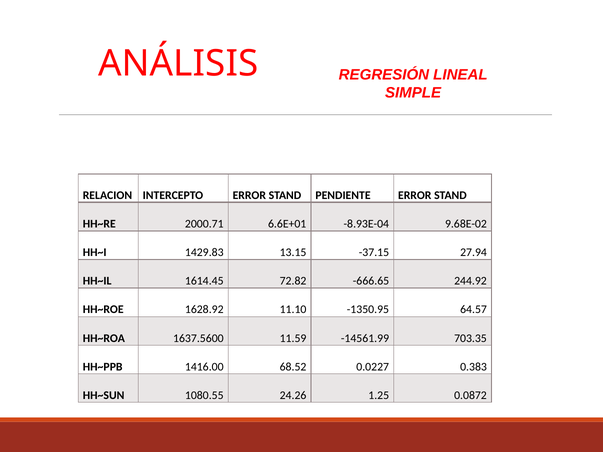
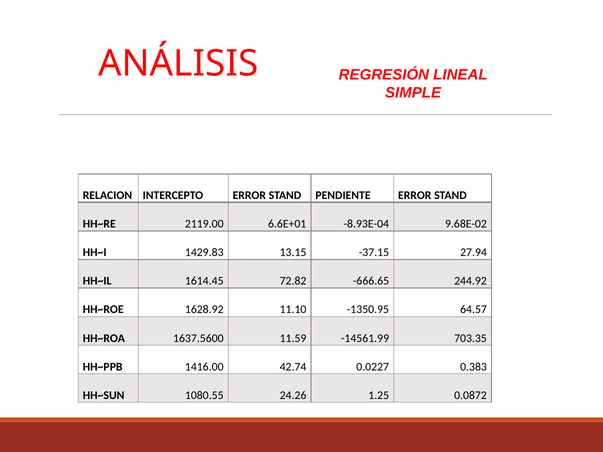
2000.71: 2000.71 -> 2119.00 (204, 224)
68.52: 68.52 -> 42.74 (293, 367)
